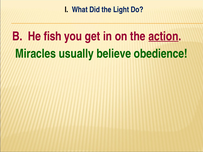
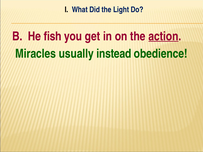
believe: believe -> instead (114, 54)
